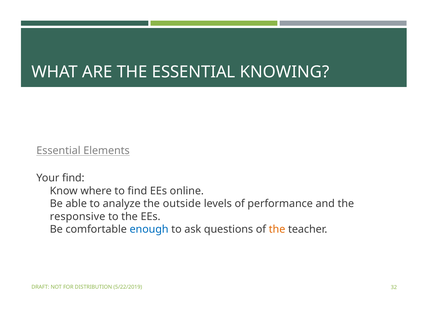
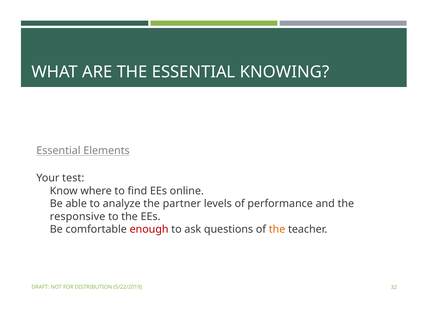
Your find: find -> test (73, 178)
outside: outside -> partner (182, 204)
enough colour: blue -> red (149, 229)
